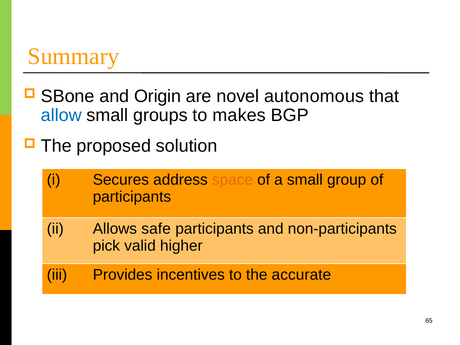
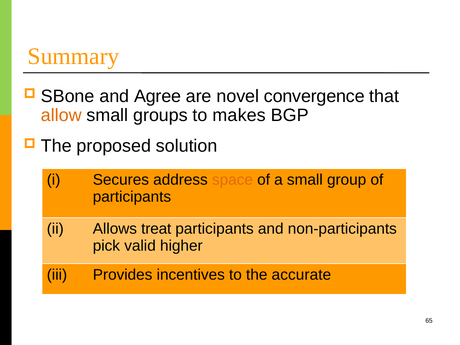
Origin: Origin -> Agree (158, 96)
autonomous: autonomous -> convergence (314, 96)
allow colour: blue -> orange (61, 115)
safe: safe -> treat (156, 229)
